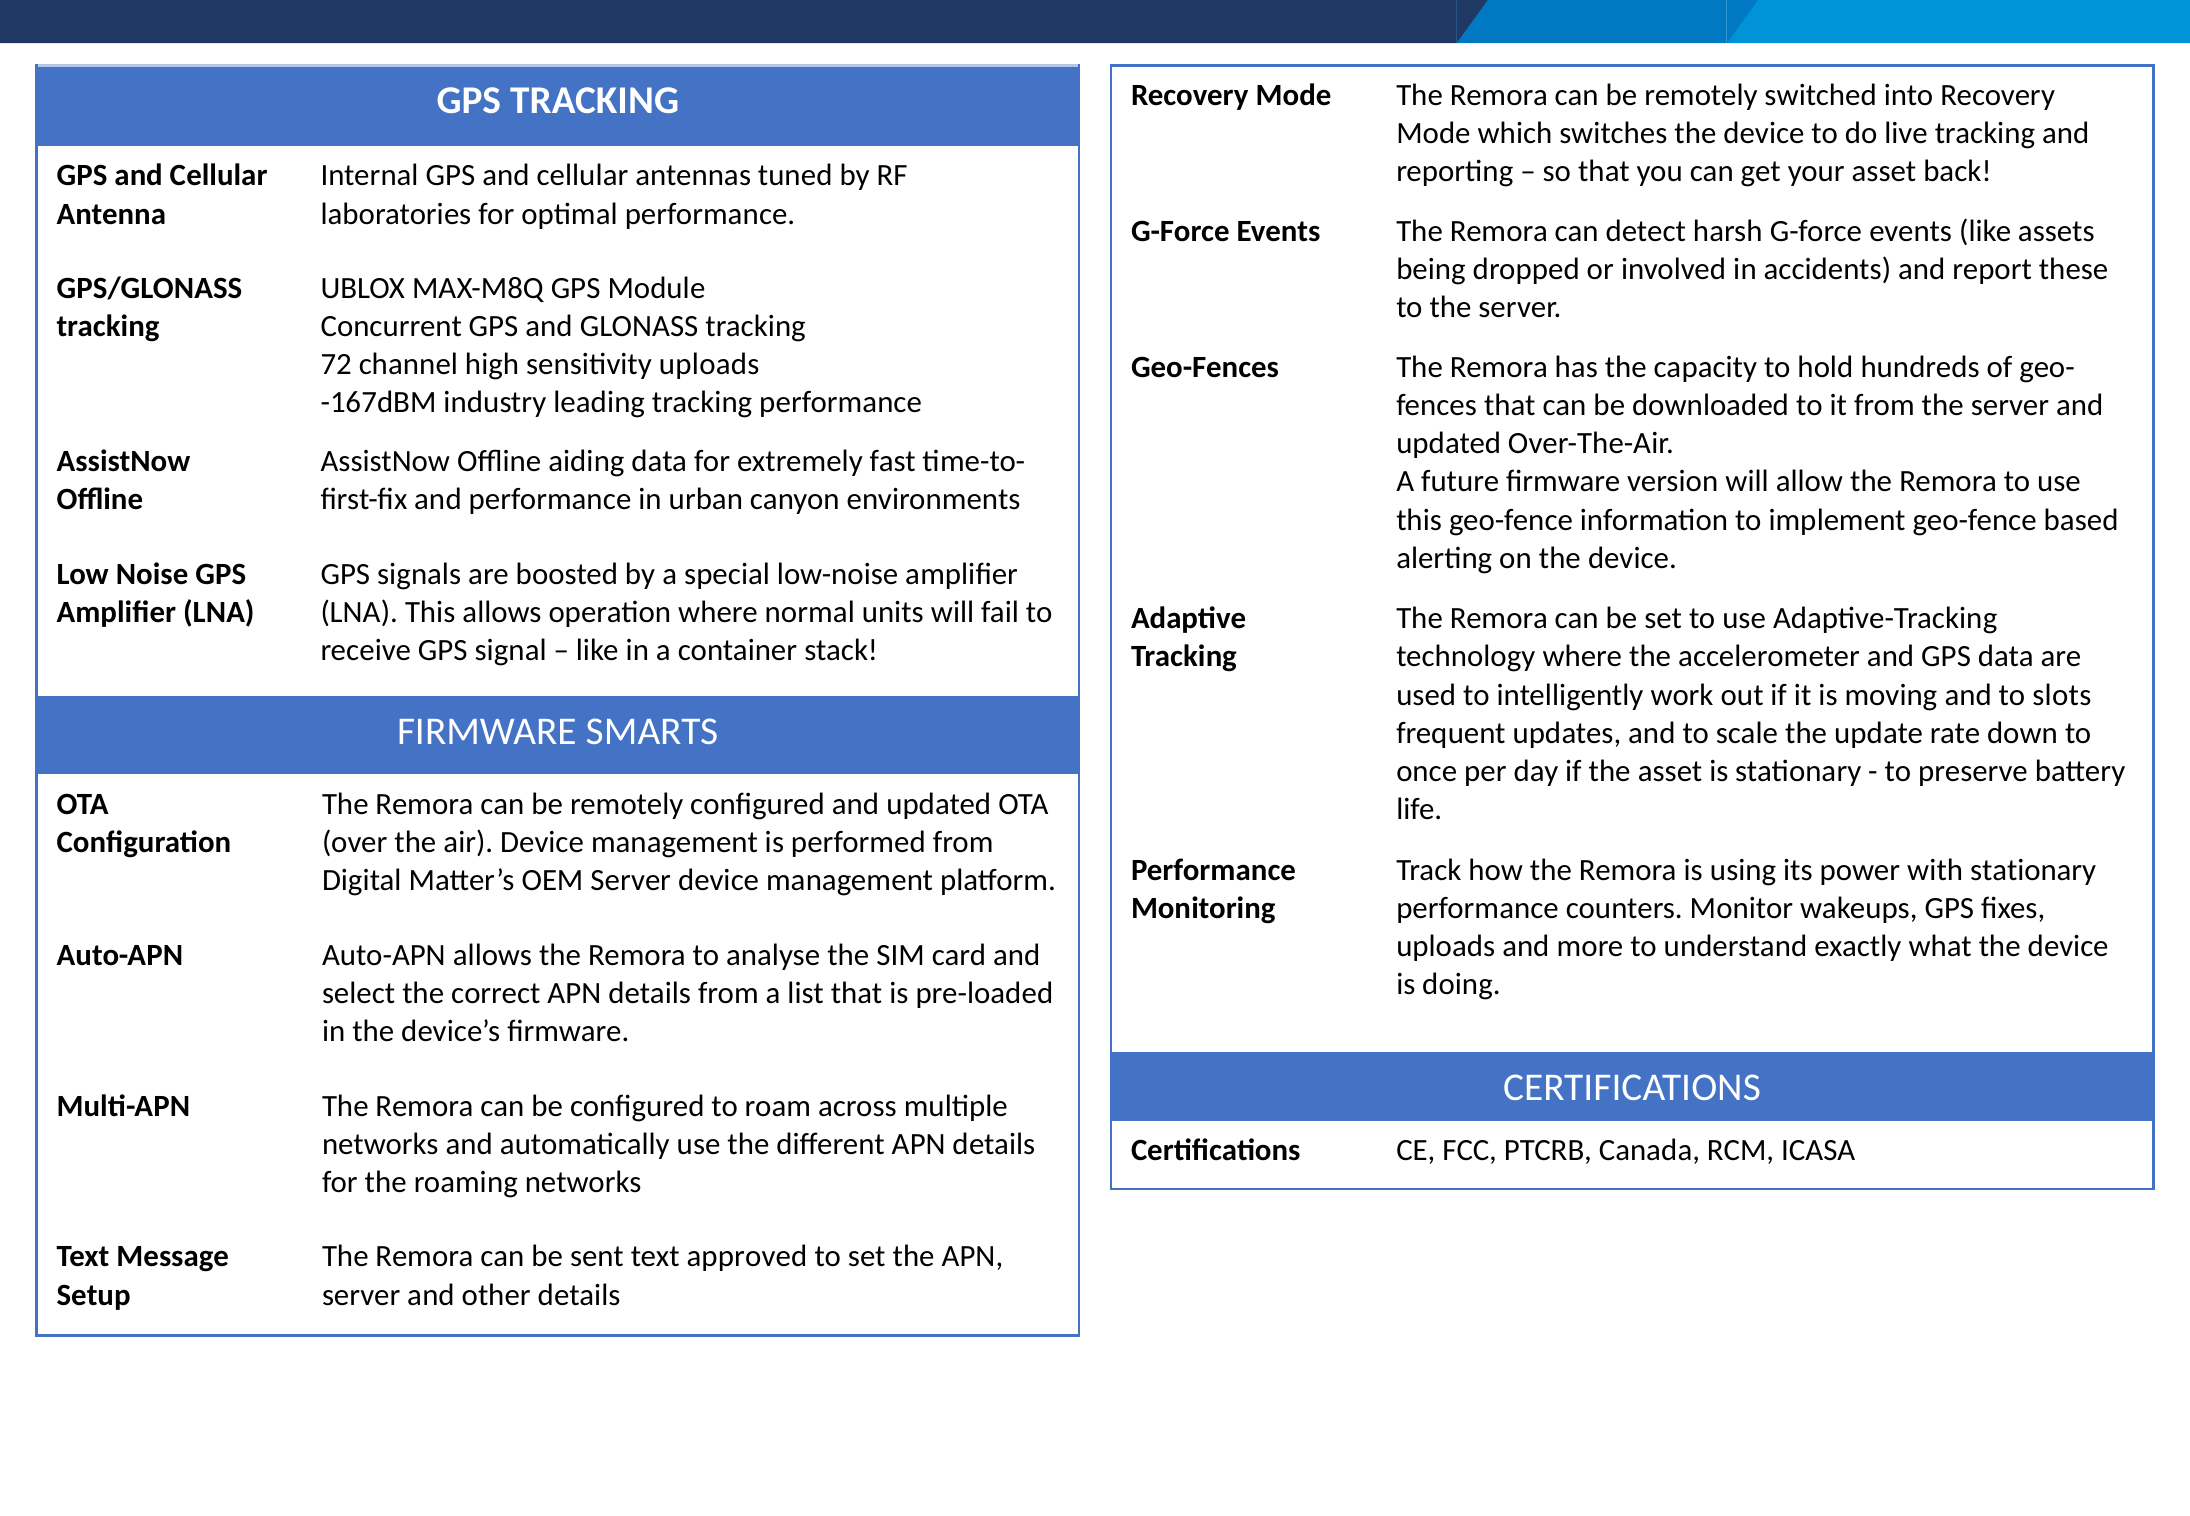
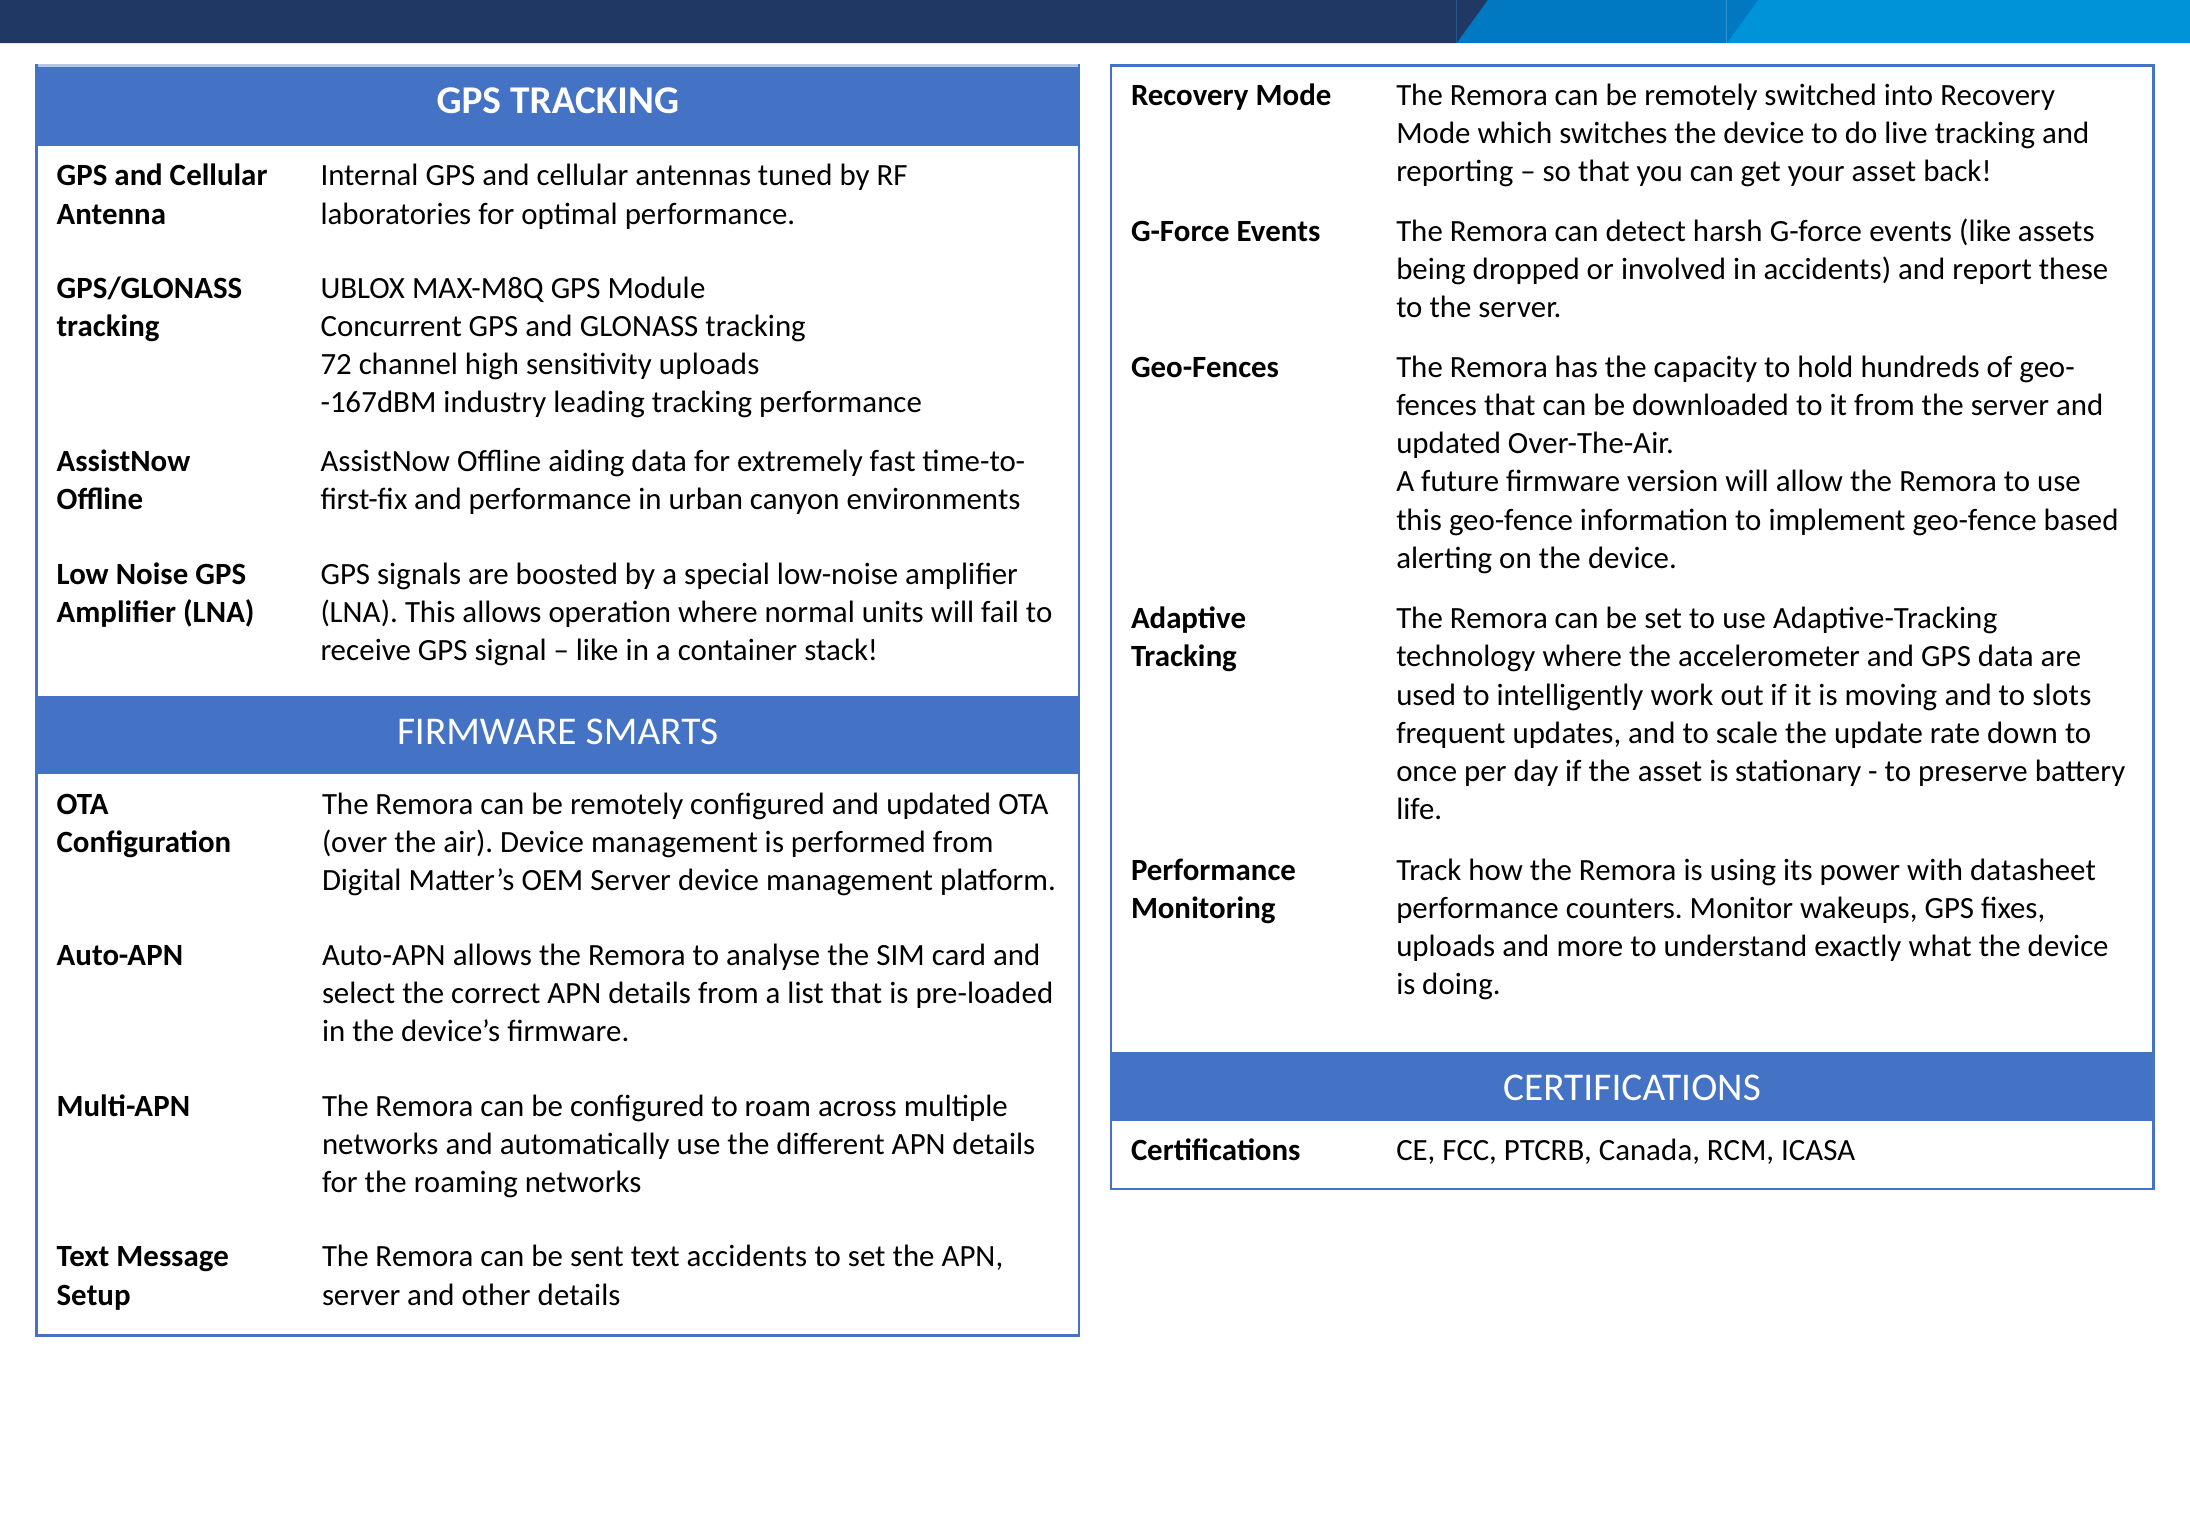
with stationary: stationary -> datasheet (2033, 870)
text approved: approved -> accidents (747, 1257)
